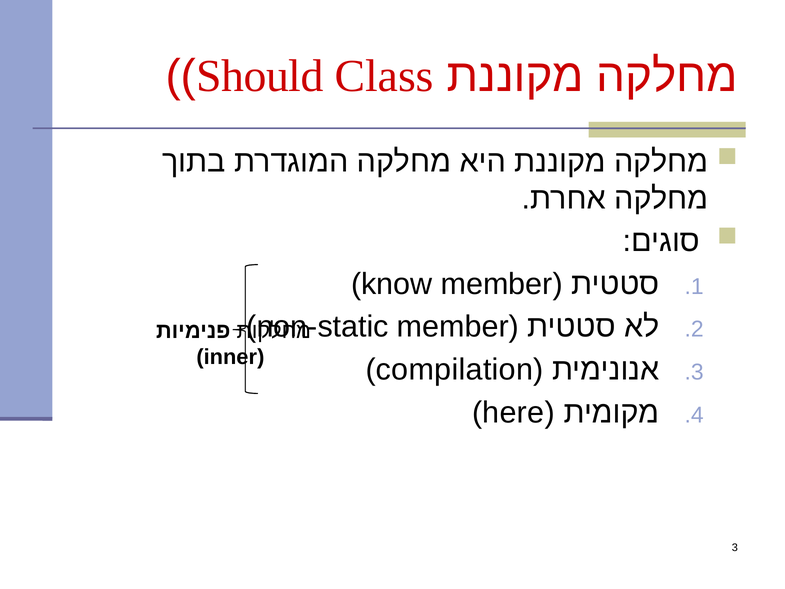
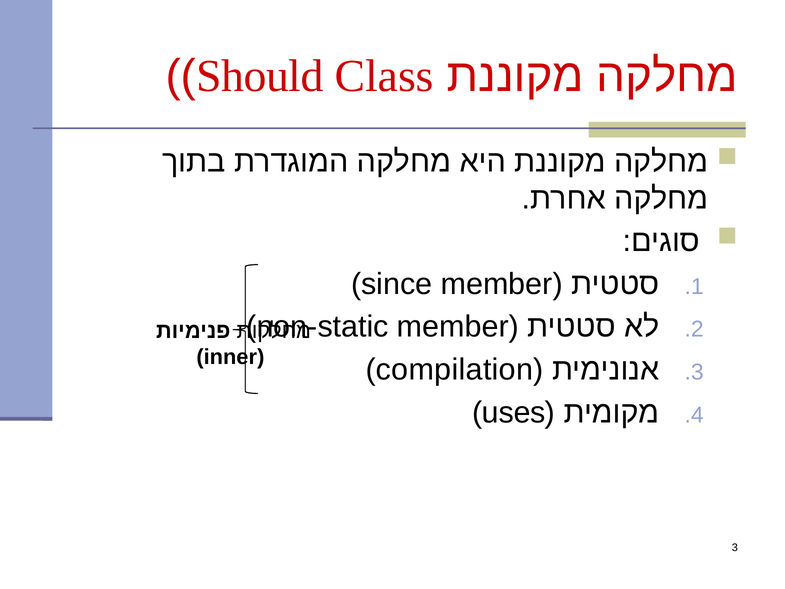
know: know -> since (397, 284)
here: here -> uses (514, 412)
